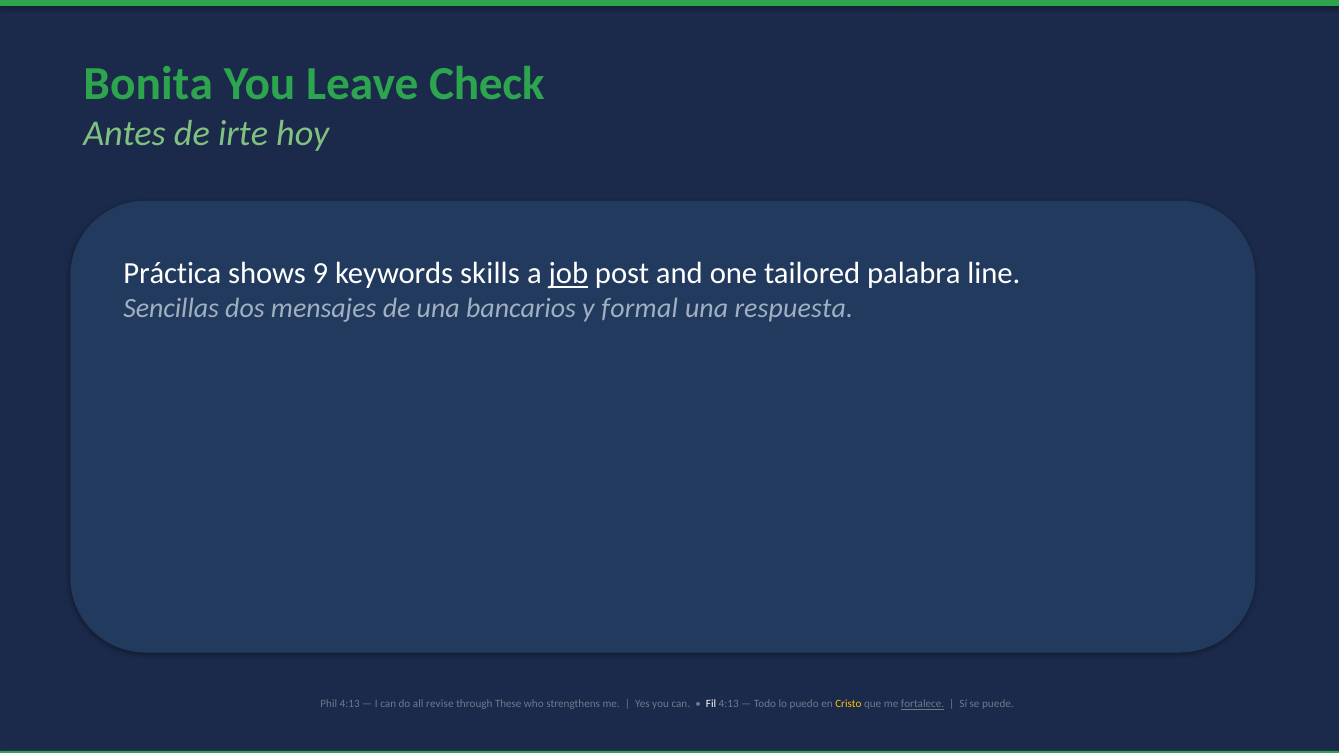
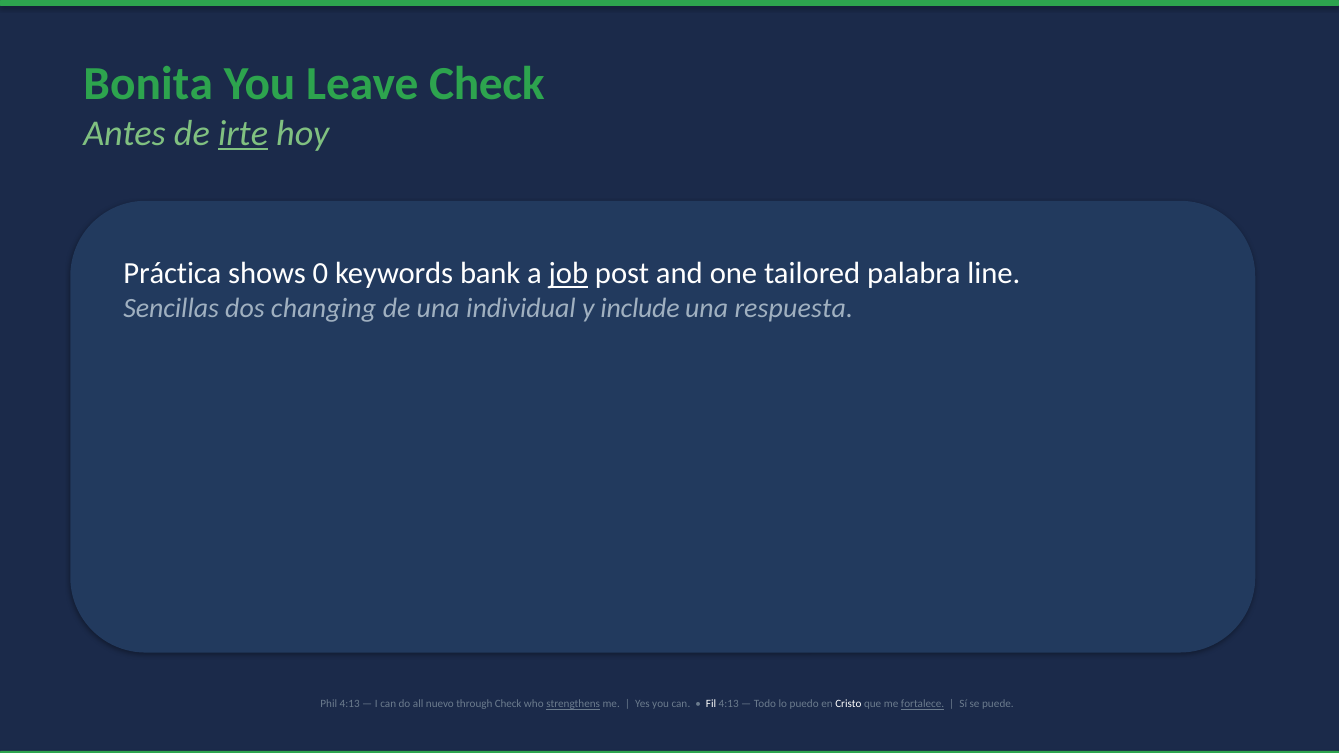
irte underline: none -> present (243, 133)
9: 9 -> 0 (320, 274)
skills: skills -> bank (490, 274)
mensajes: mensajes -> changing (324, 309)
bancarios: bancarios -> individual (521, 309)
formal: formal -> include (640, 309)
revise: revise -> nuevo (440, 704)
through These: These -> Check (508, 704)
strengthens underline: none -> present (573, 704)
Cristo colour: yellow -> white (848, 704)
